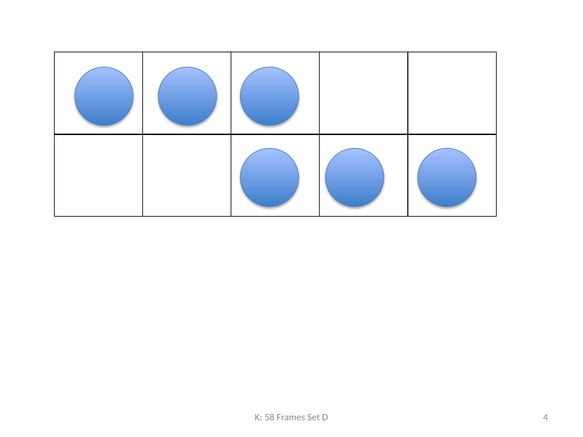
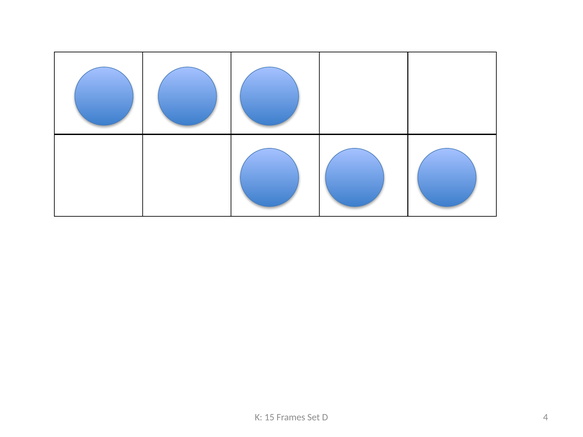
58: 58 -> 15 (269, 417)
